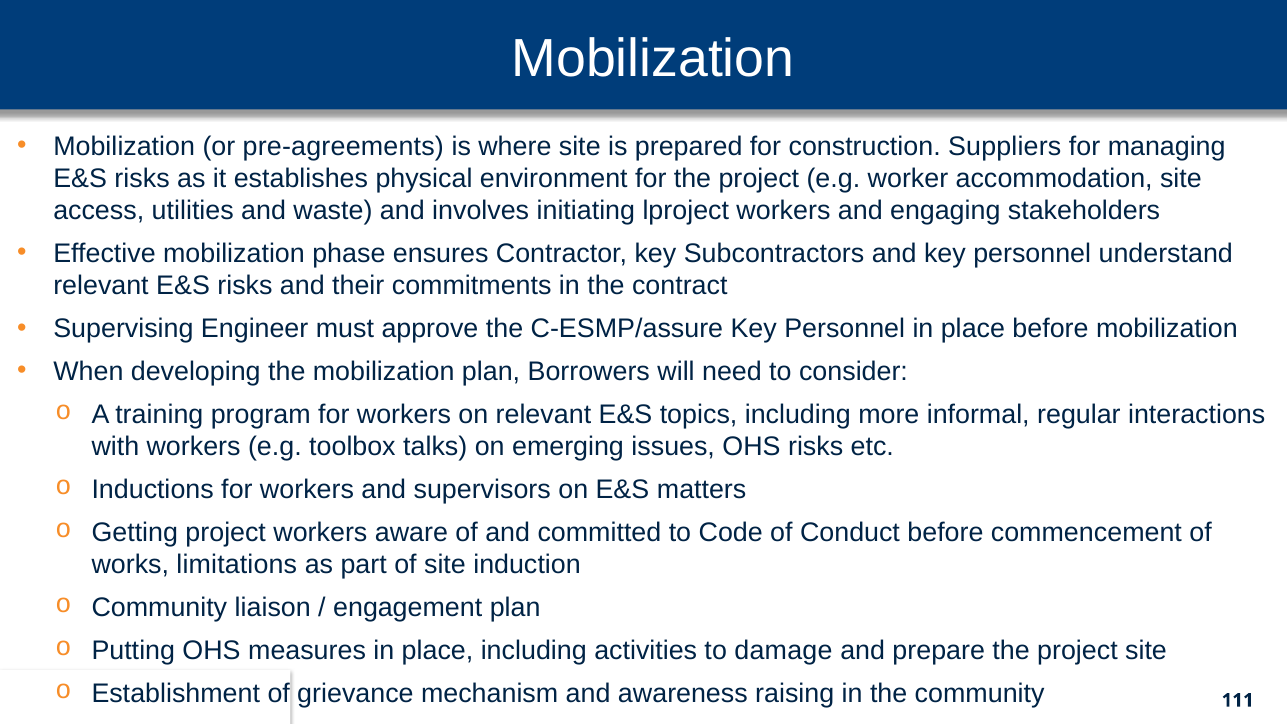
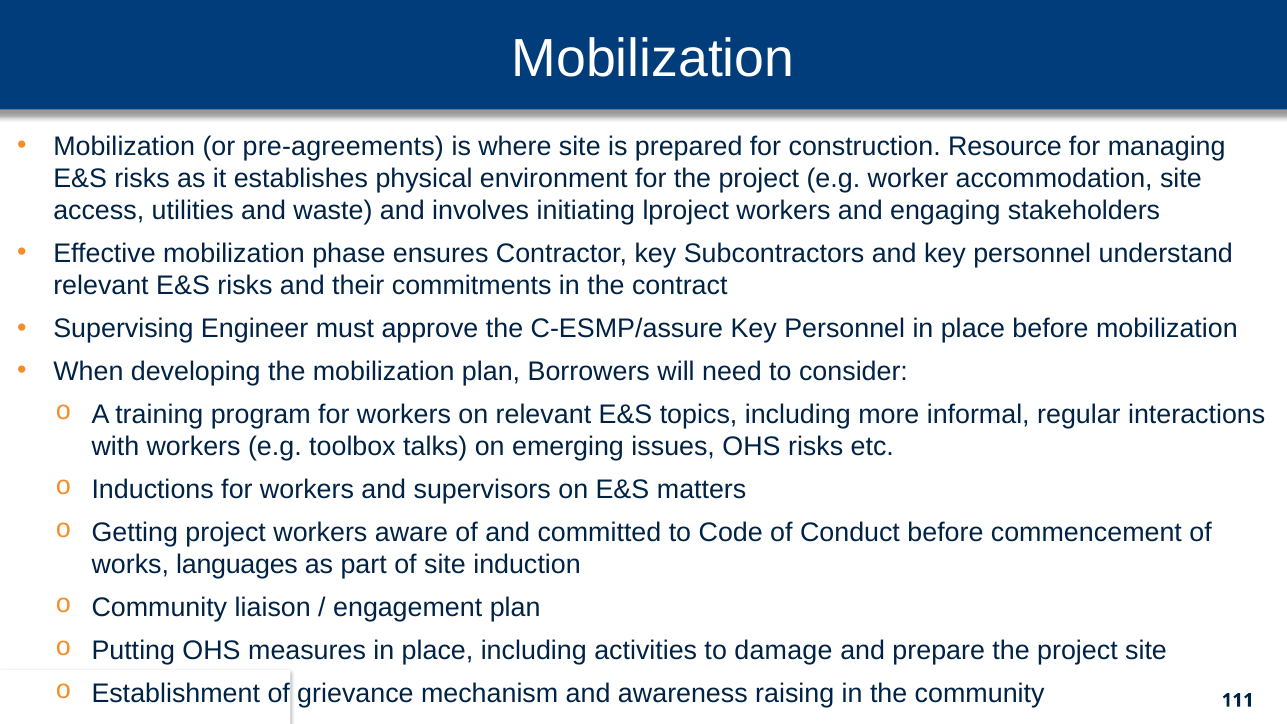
Suppliers: Suppliers -> Resource (1005, 146)
limitations: limitations -> languages (237, 565)
